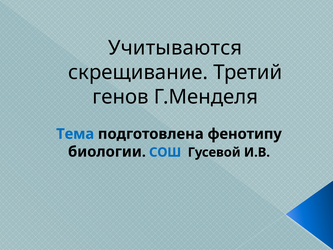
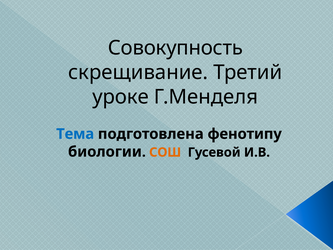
Учитываются: Учитываются -> Совокупность (175, 48)
генов: генов -> уроке (121, 97)
СОШ colour: blue -> orange (165, 152)
